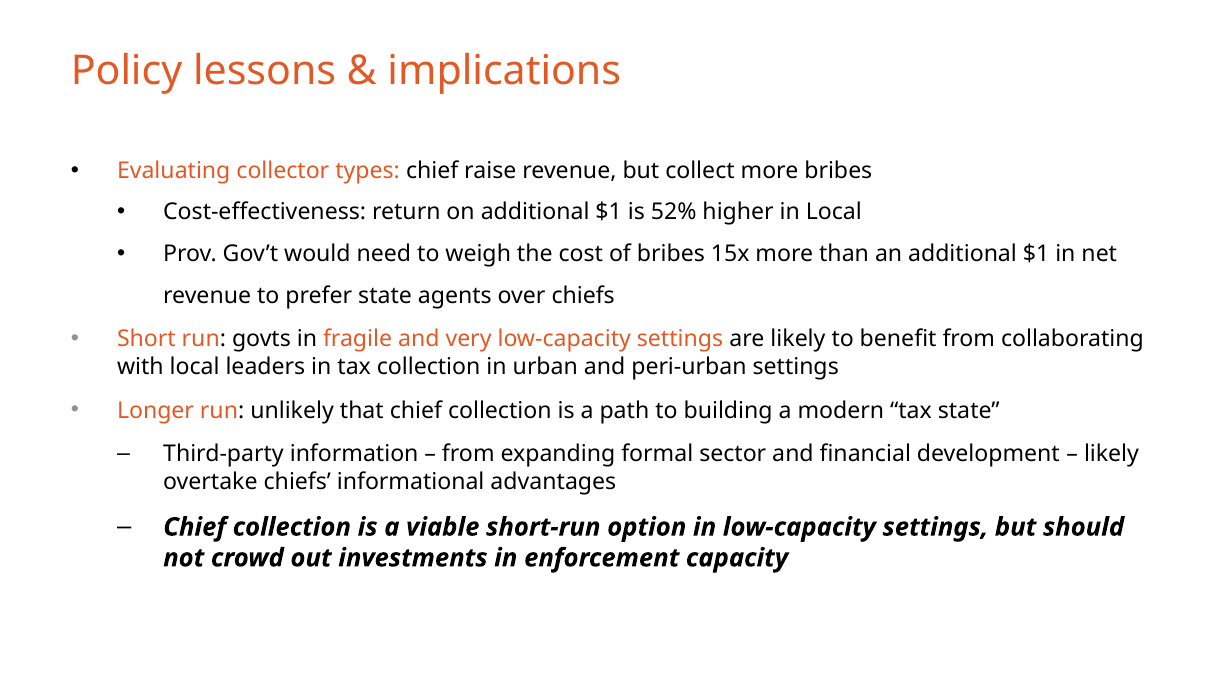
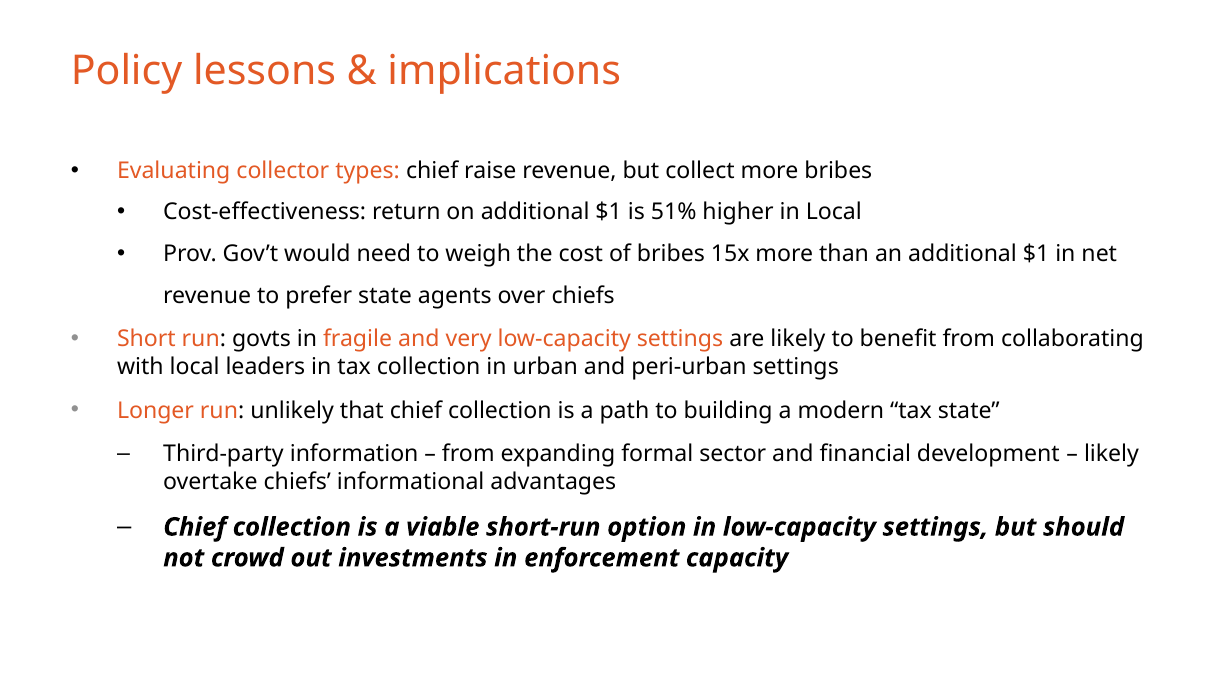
52%: 52% -> 51% (674, 212)
